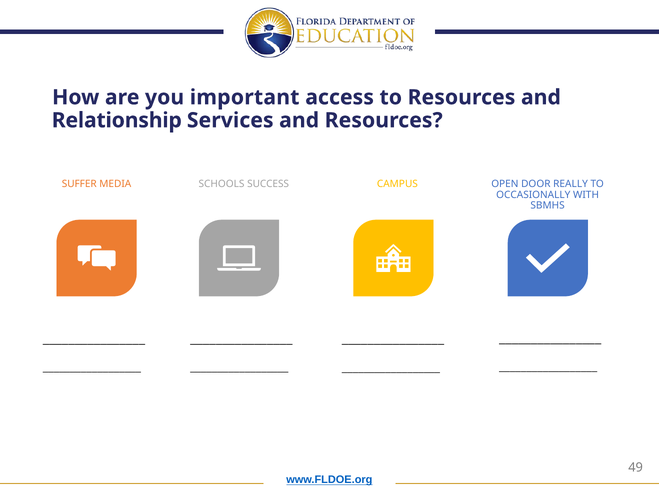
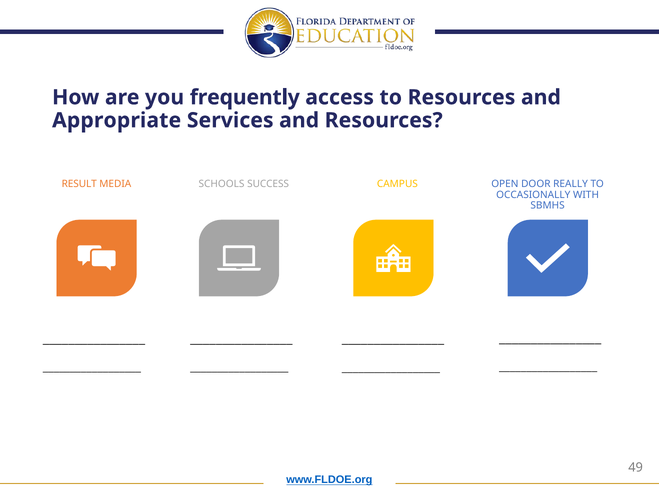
important: important -> frequently (245, 97)
Relationship: Relationship -> Appropriate (117, 120)
SUFFER: SUFFER -> RESULT (79, 184)
